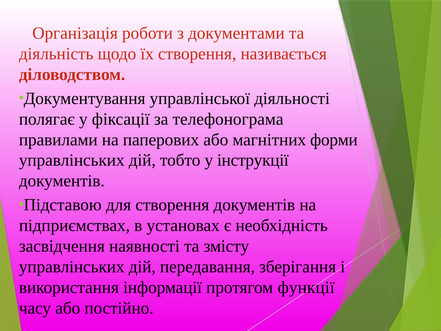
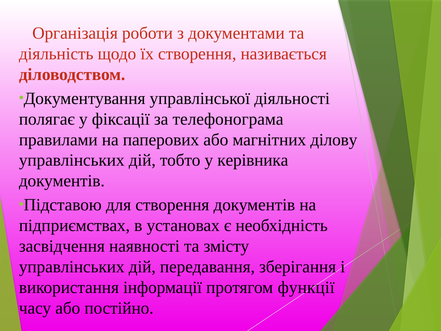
форми: форми -> ділову (334, 140)
інструкції: інструкції -> керівника (253, 160)
